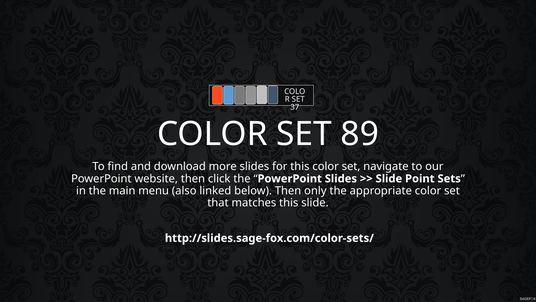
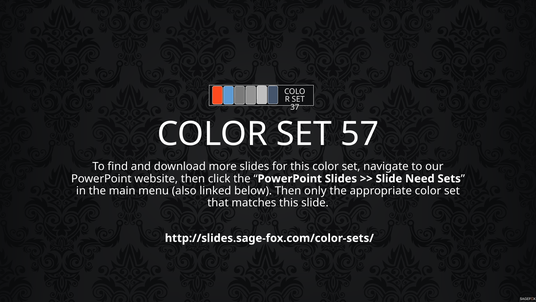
89: 89 -> 57 (360, 134)
Point: Point -> Need (420, 178)
